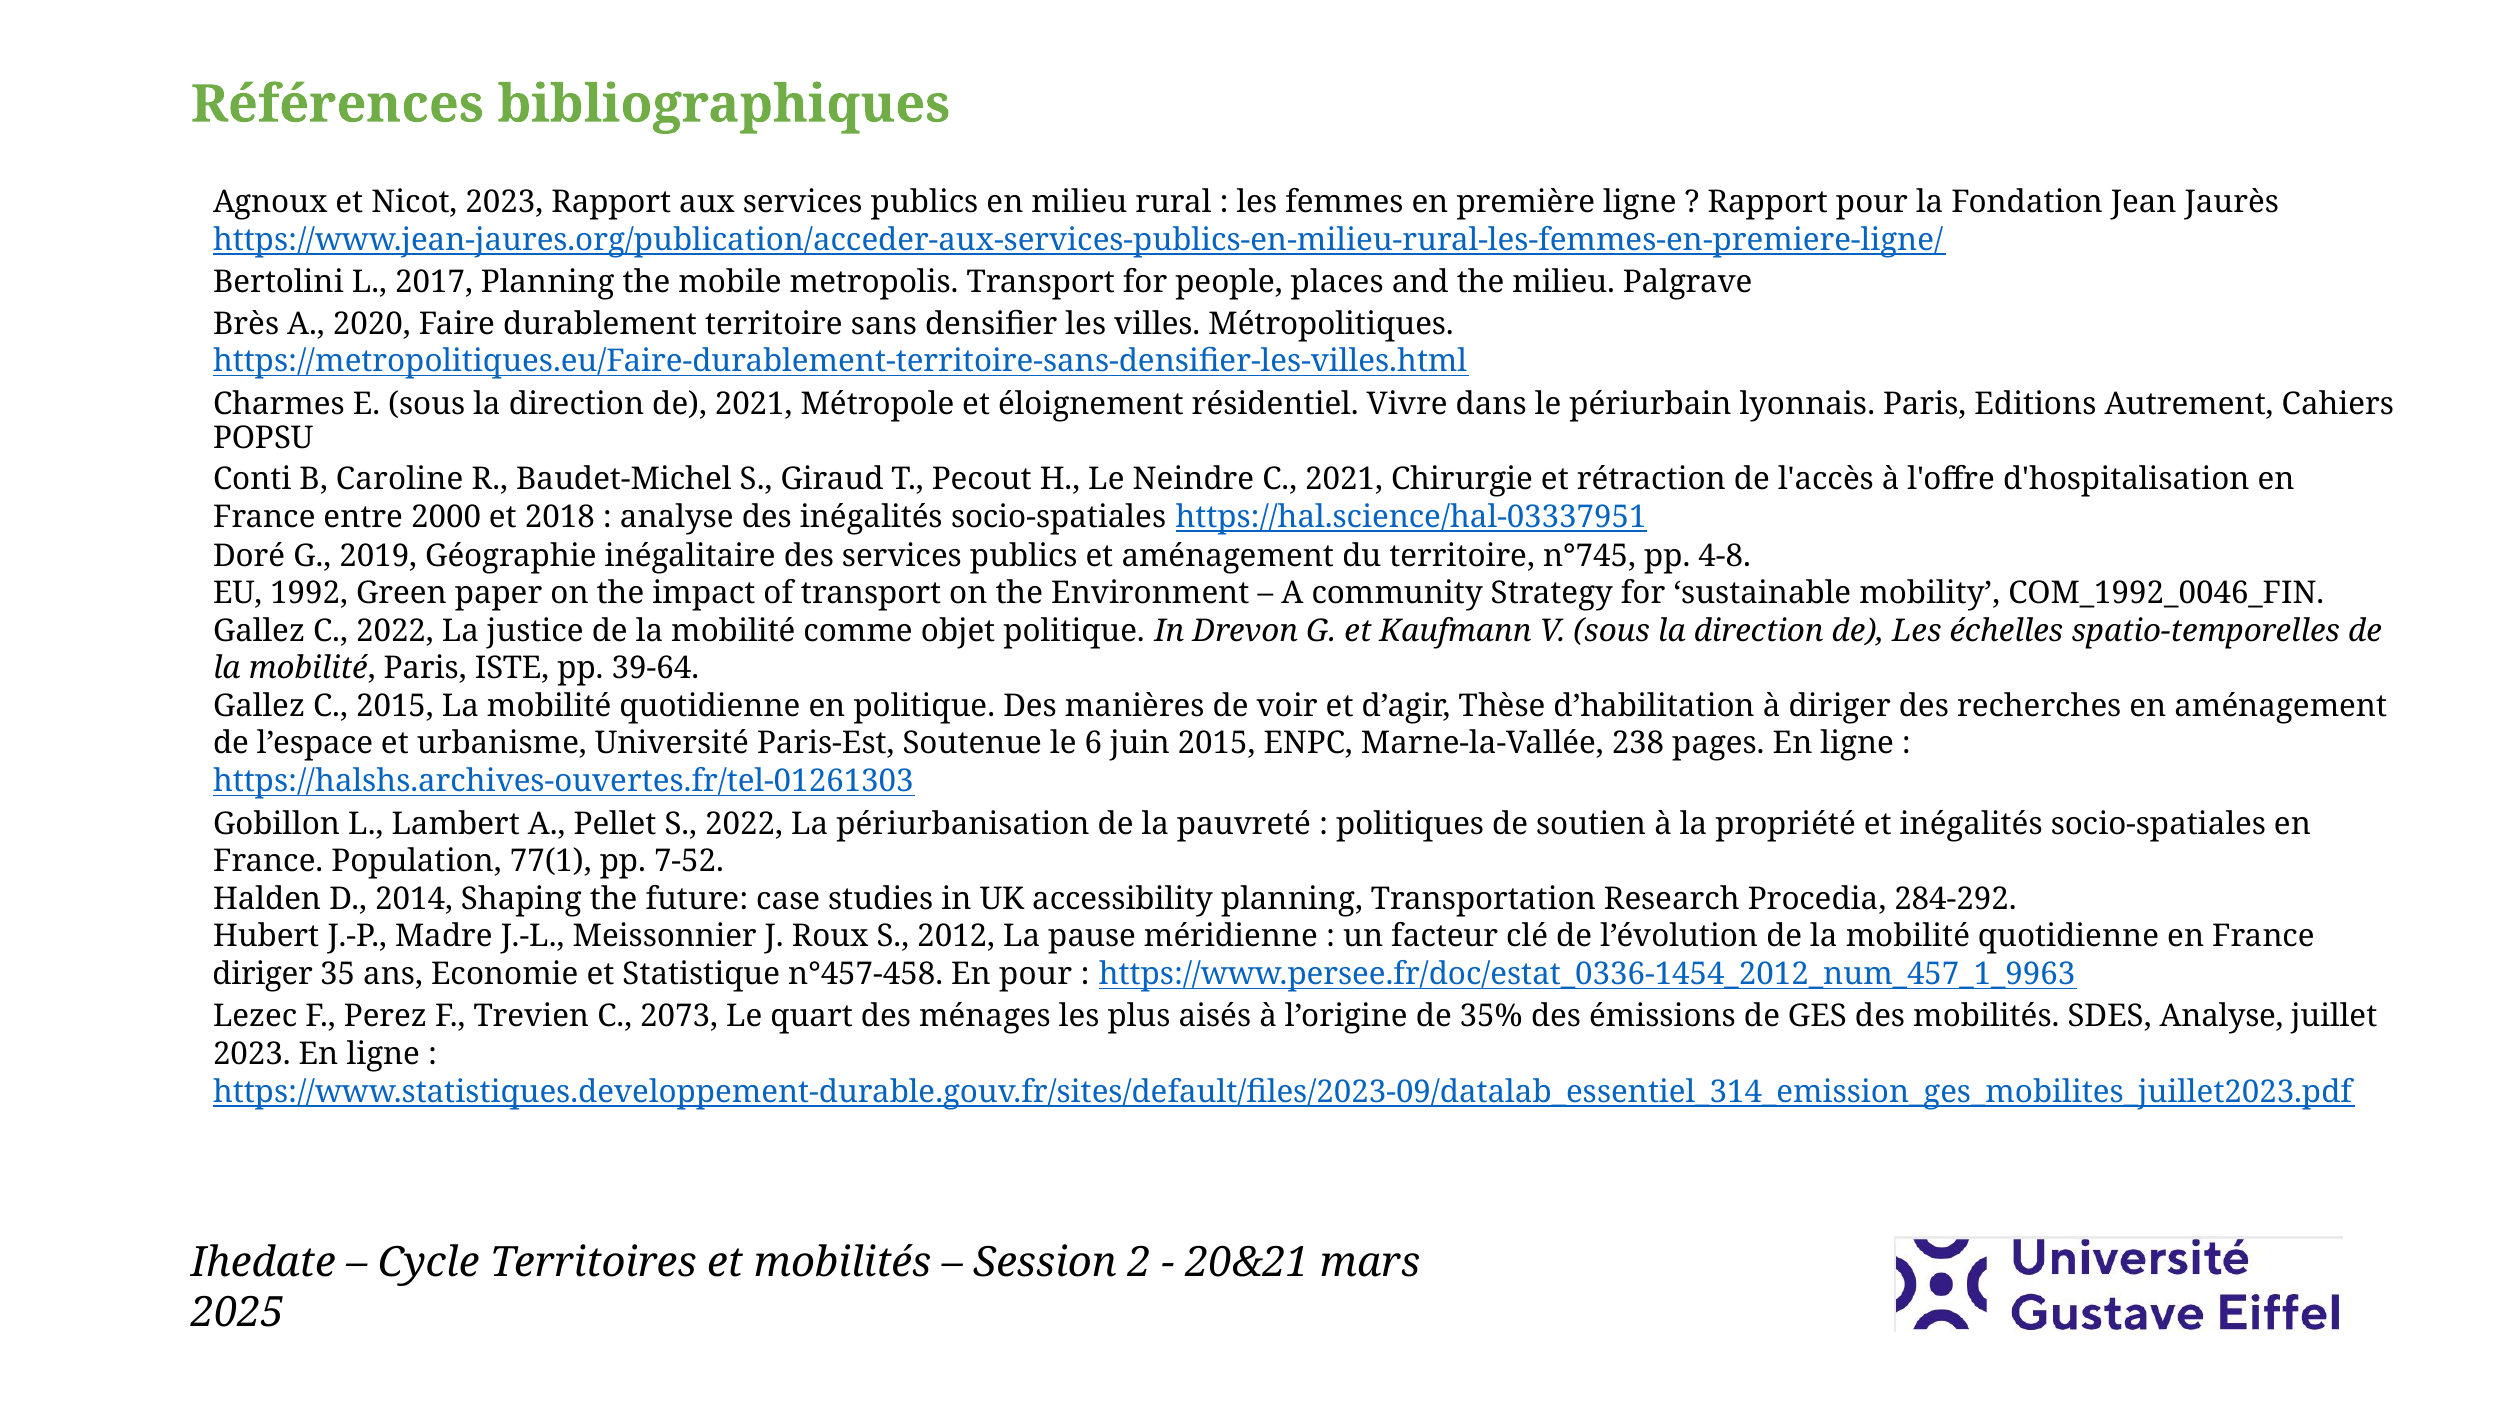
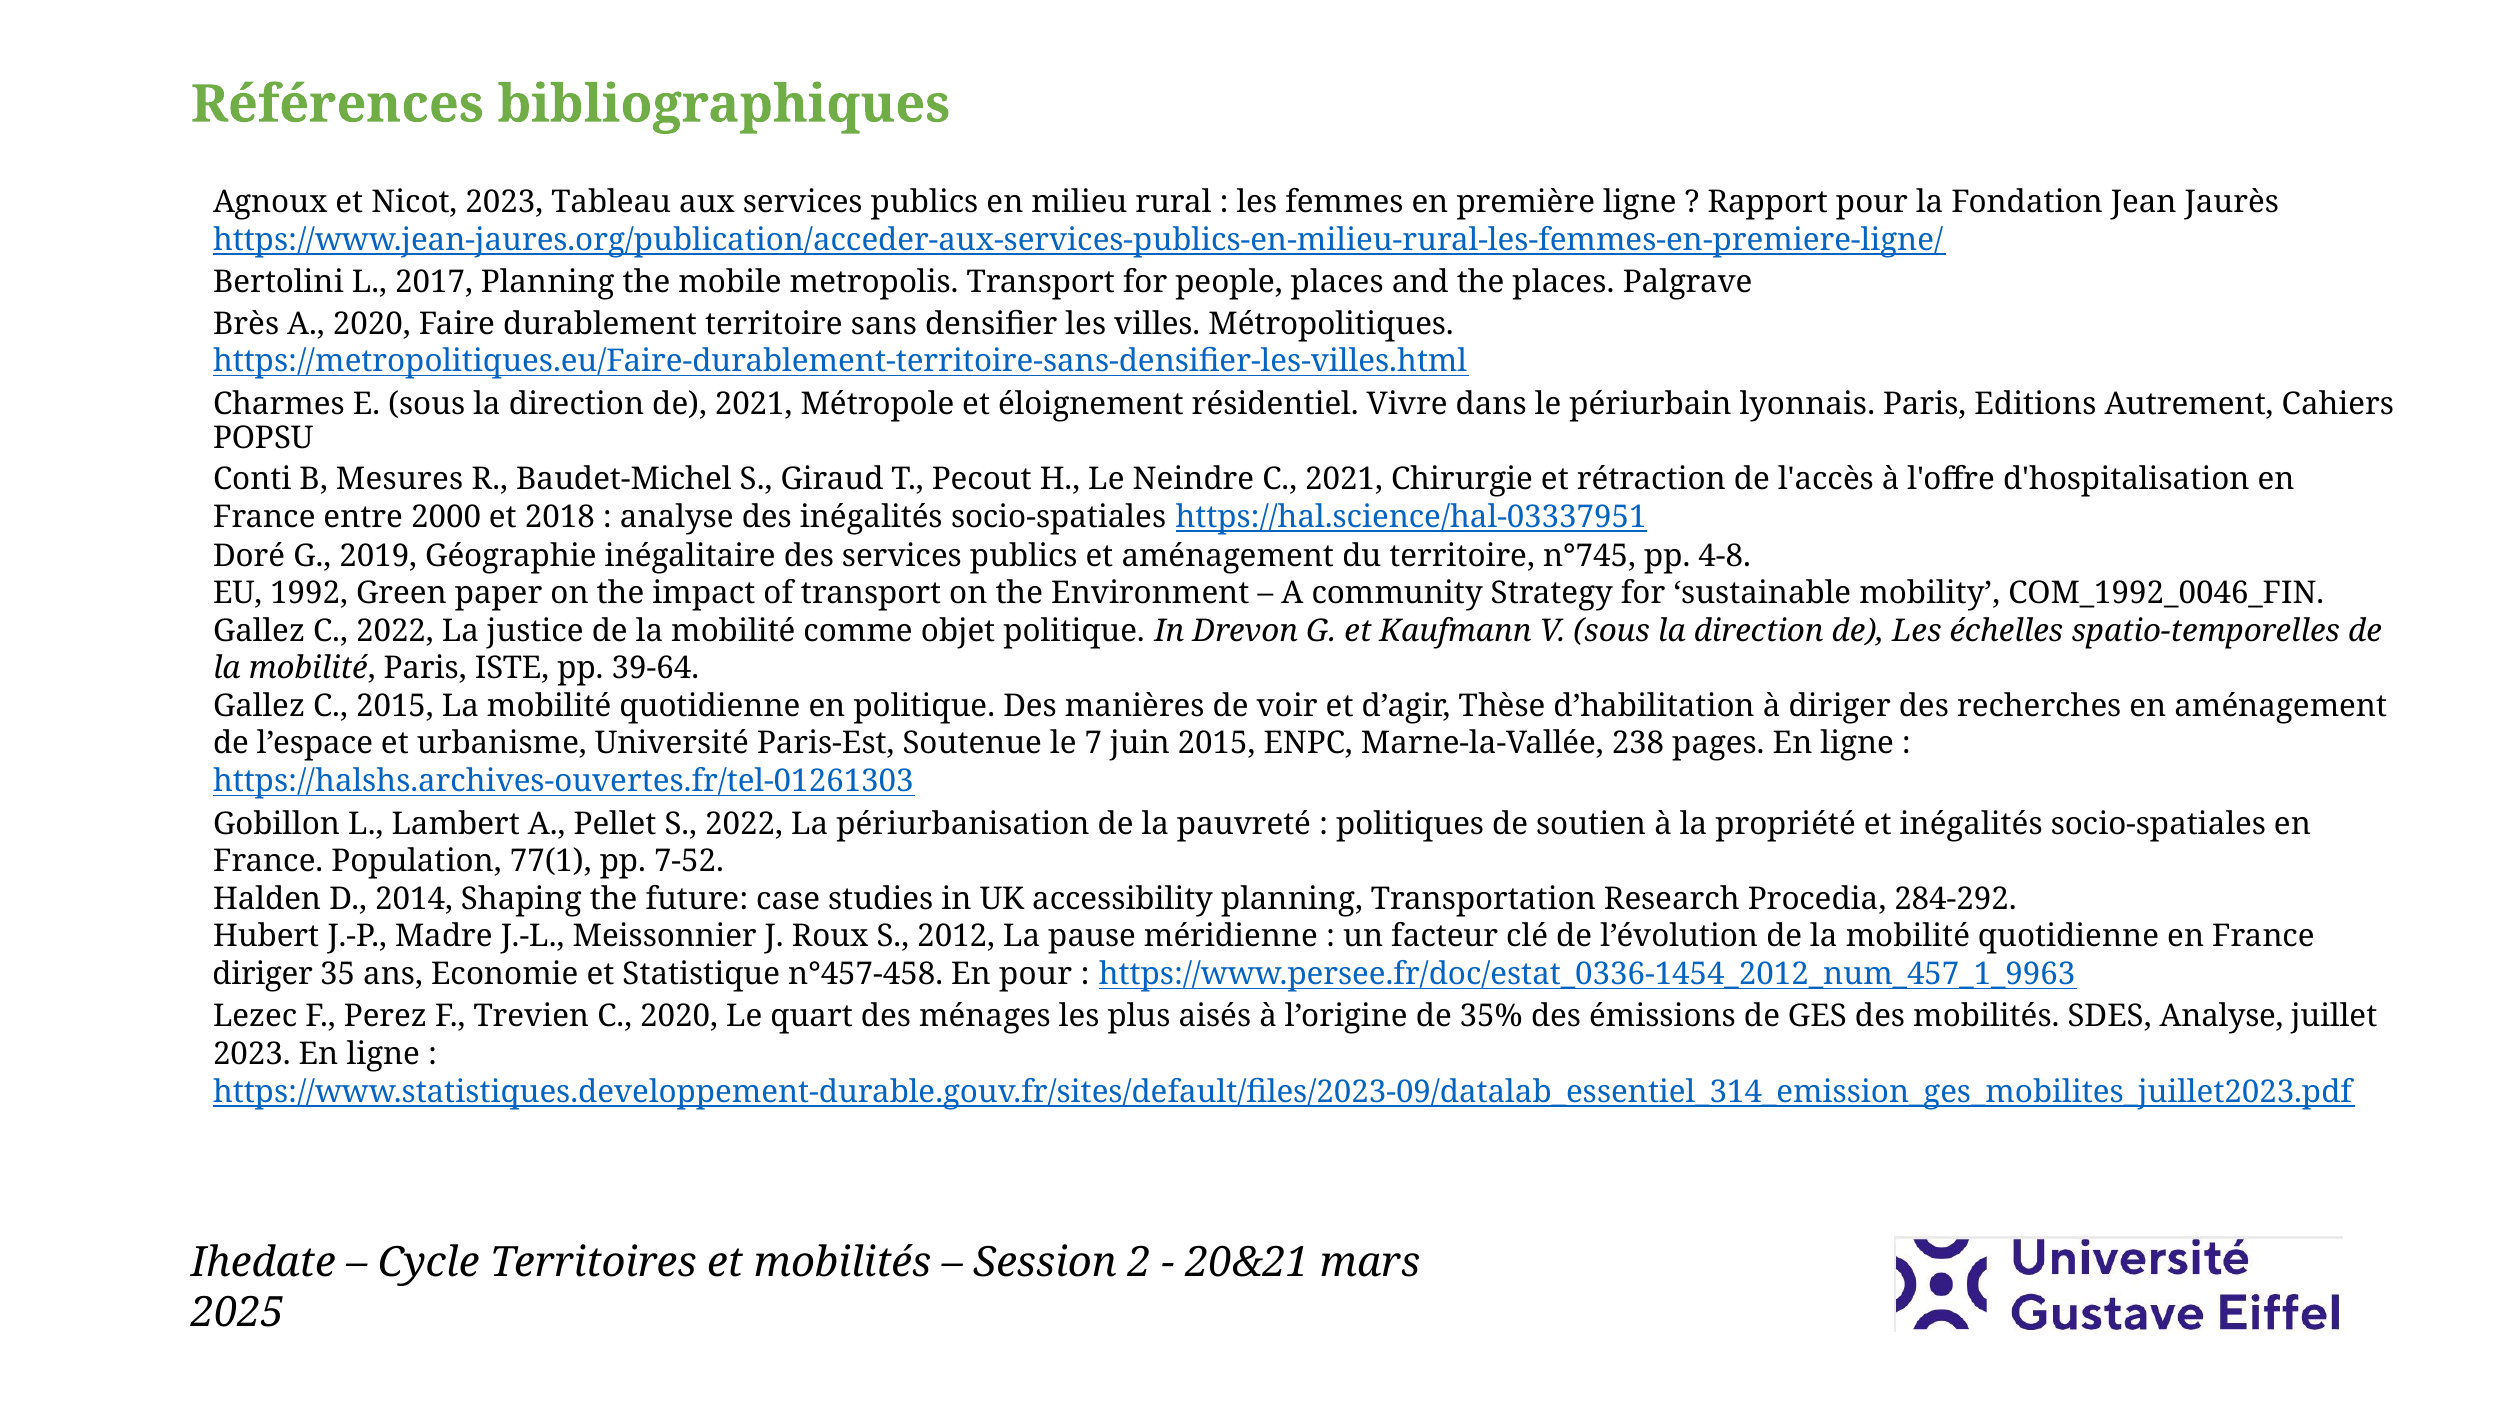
2023 Rapport: Rapport -> Tableau (611, 202)
the milieu: milieu -> places (1563, 282)
Caroline: Caroline -> Mesures (400, 479)
6: 6 -> 7 (1093, 744)
C 2073: 2073 -> 2020 (679, 1017)
